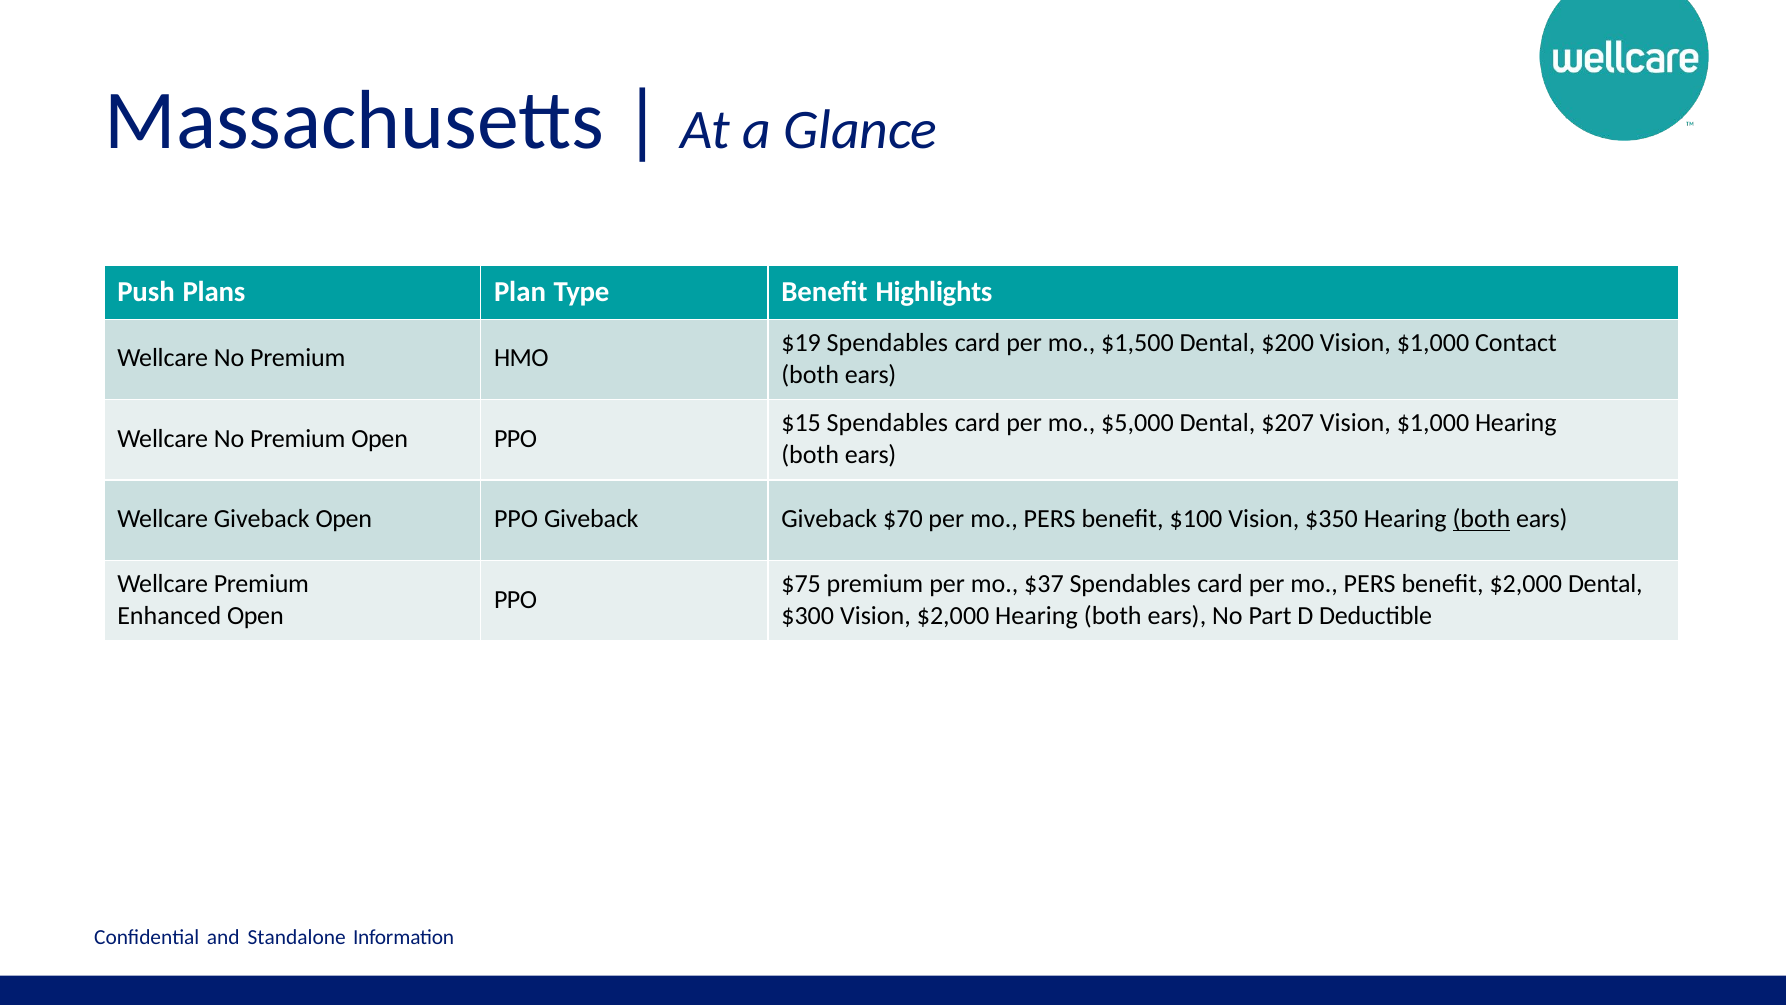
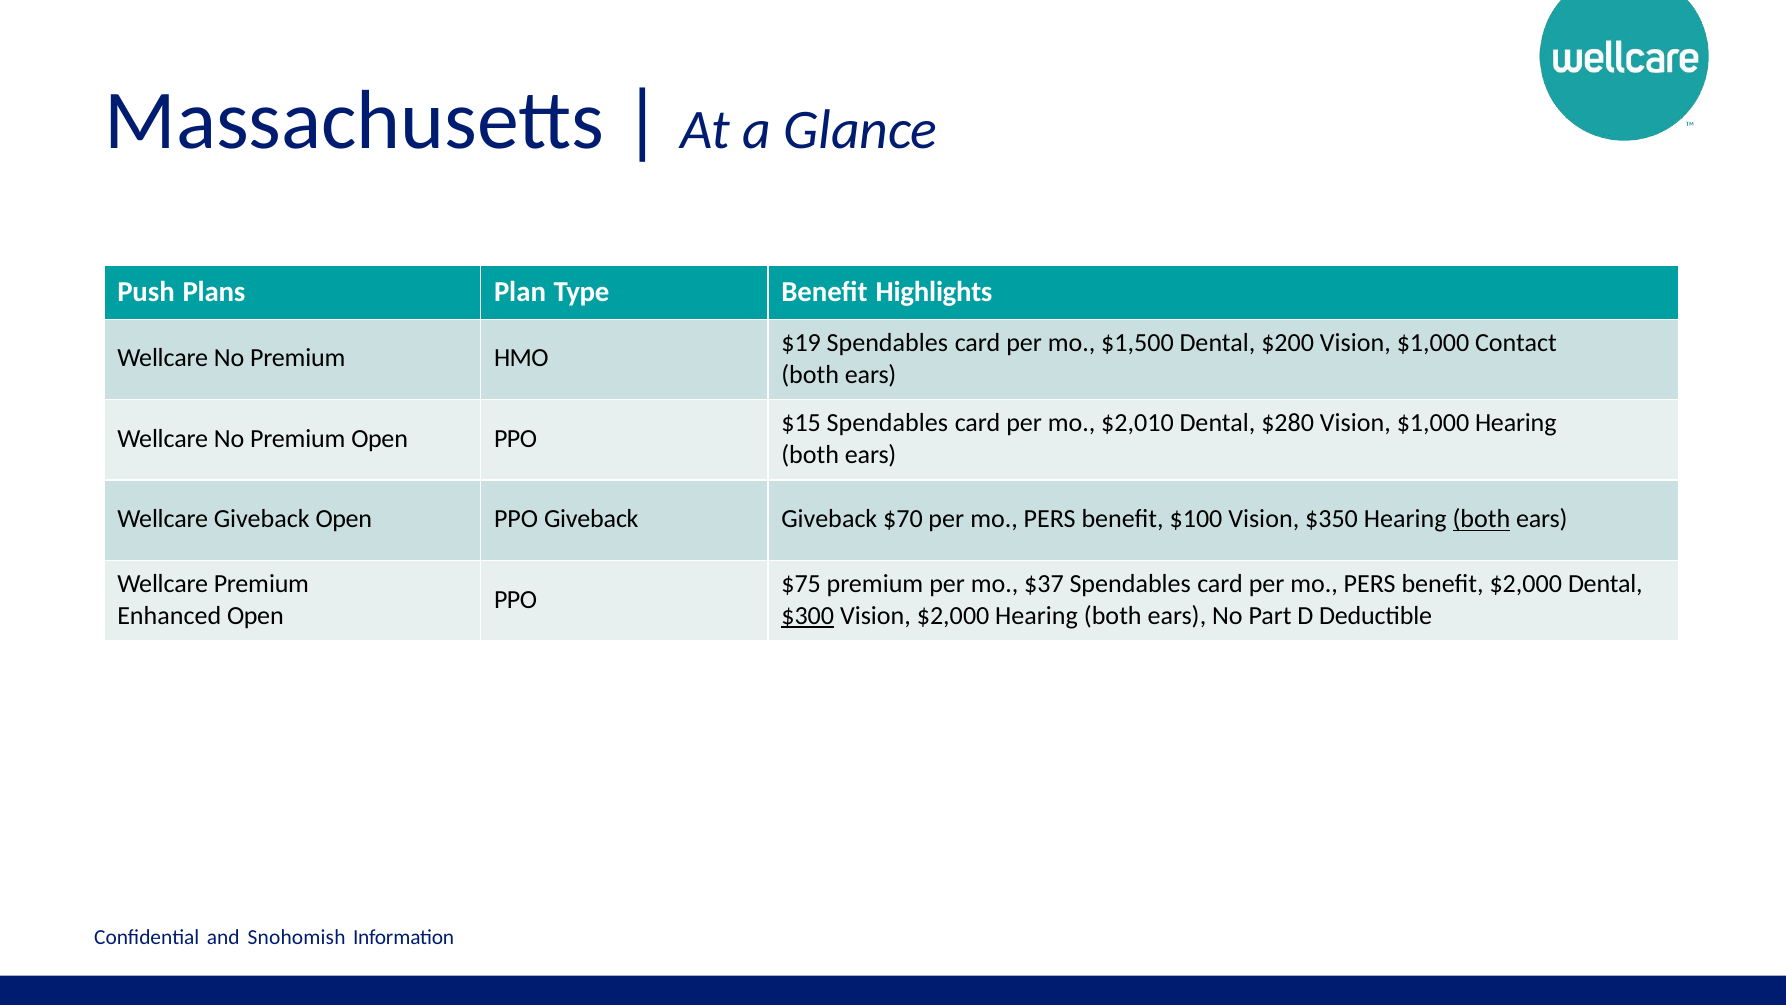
$5,000: $5,000 -> $2,010 (1137, 423)
$207: $207 -> $280 (1288, 423)
$300 underline: none -> present (808, 616)
Standalone: Standalone -> Snohomish (297, 937)
